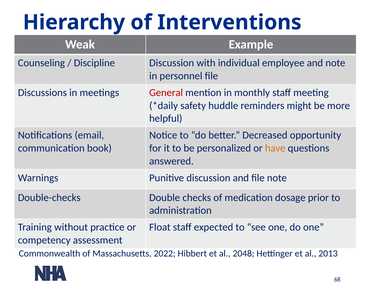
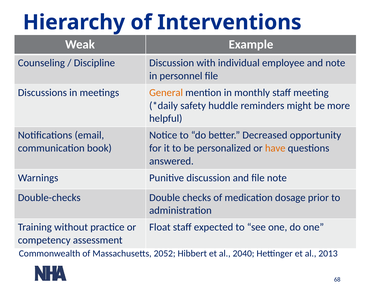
General colour: red -> orange (166, 93)
2022: 2022 -> 2052 (165, 253)
2048: 2048 -> 2040 (244, 253)
